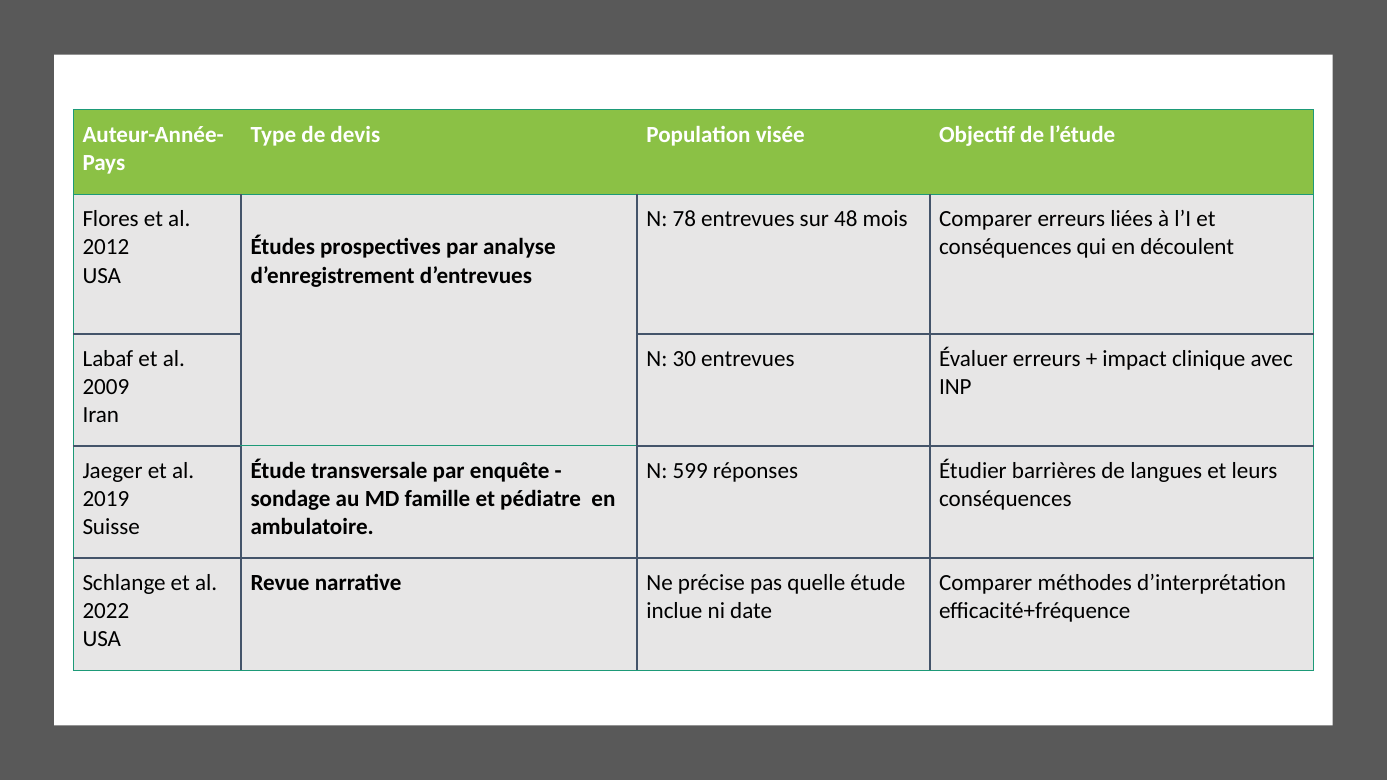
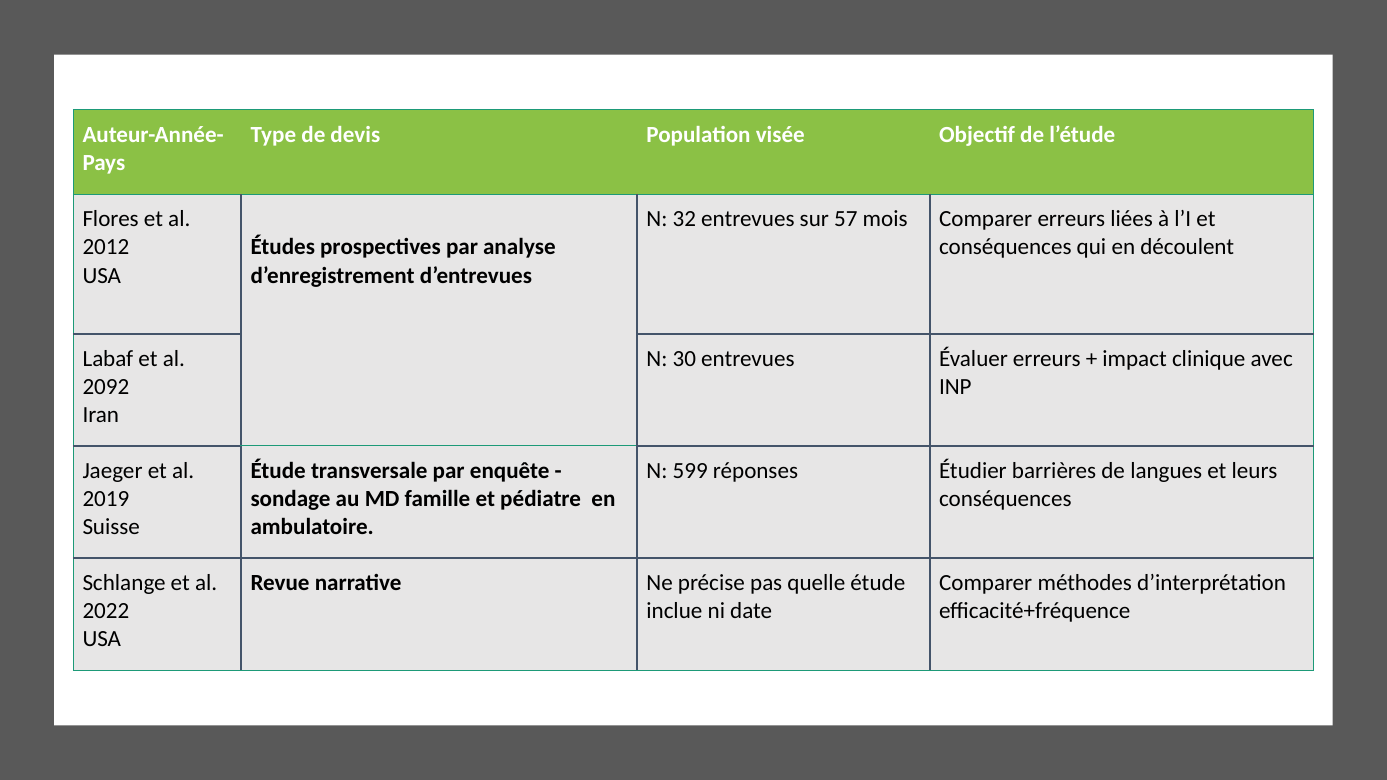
78: 78 -> 32 (684, 219)
48: 48 -> 57 (846, 219)
2009: 2009 -> 2092 (106, 387)
